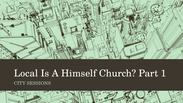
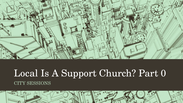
Himself: Himself -> Support (79, 73)
1: 1 -> 0 (163, 73)
